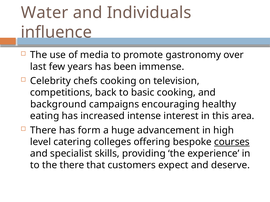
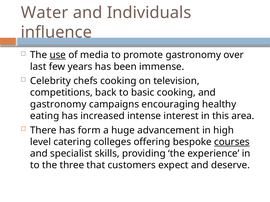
use underline: none -> present (58, 55)
background: background -> gastronomy (58, 105)
the there: there -> three (72, 166)
